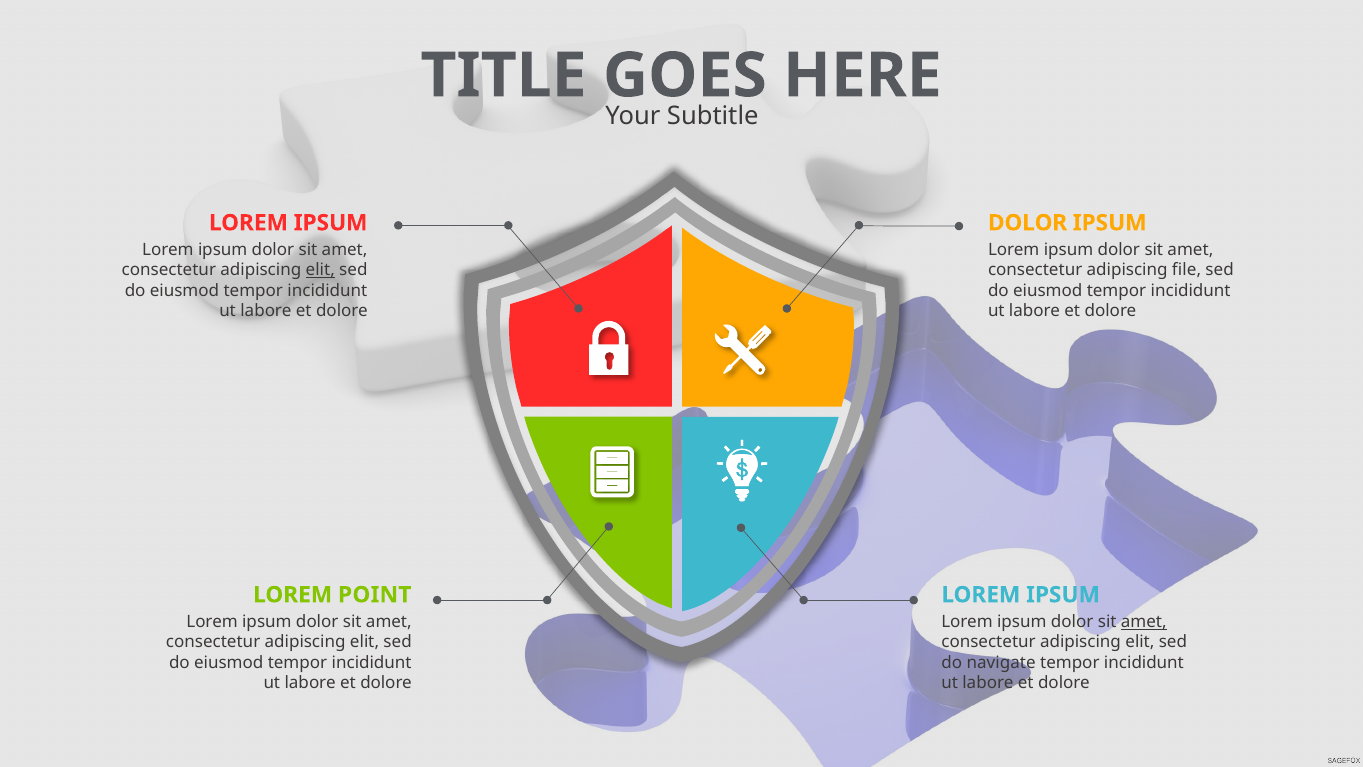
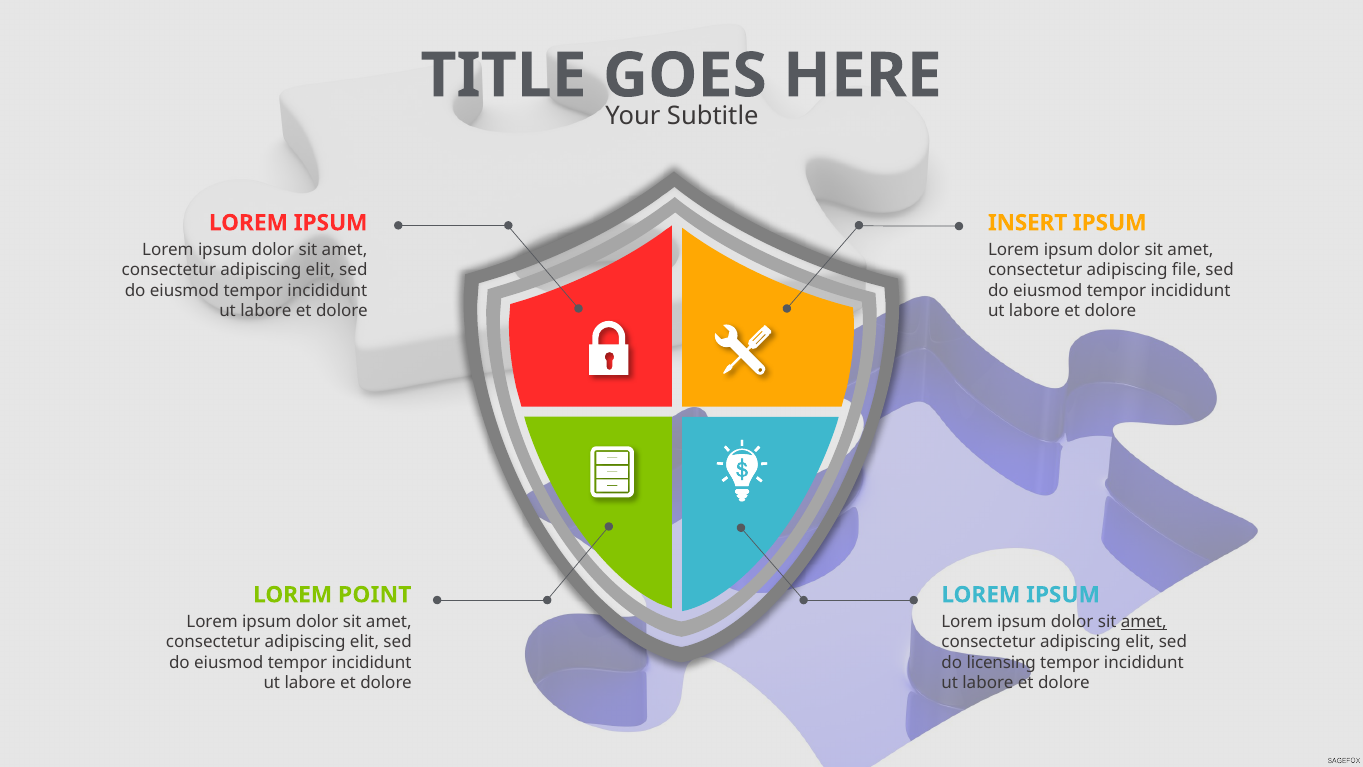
DOLOR: DOLOR -> INSERT (1028, 223)
elit underline: present -> none (320, 270)
navigate: navigate -> licensing (1001, 662)
